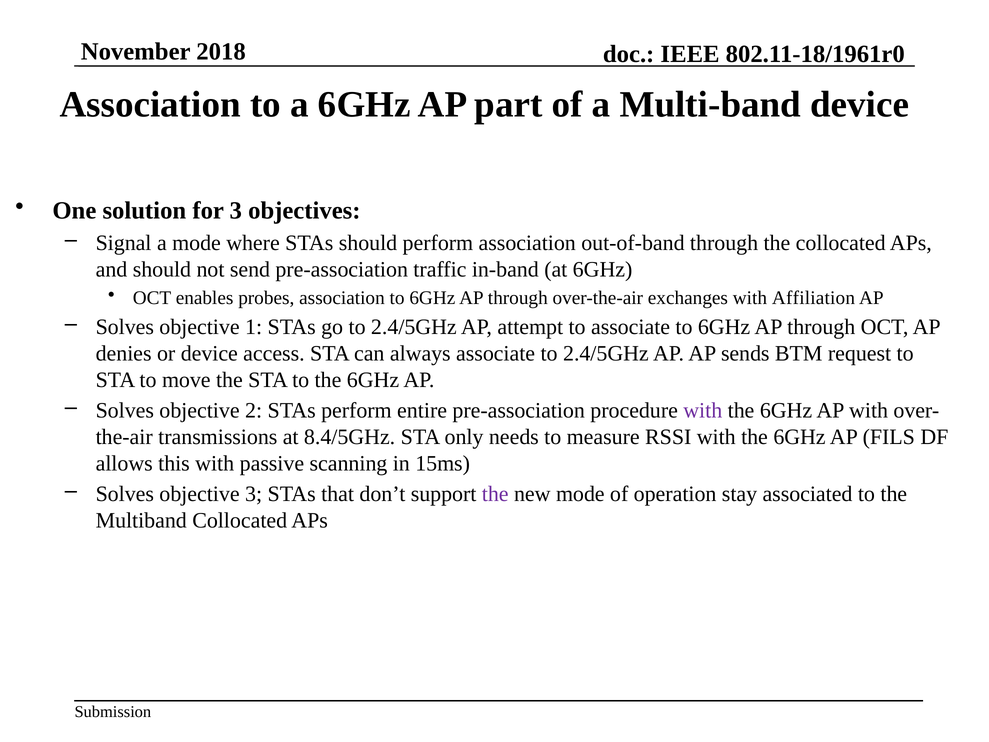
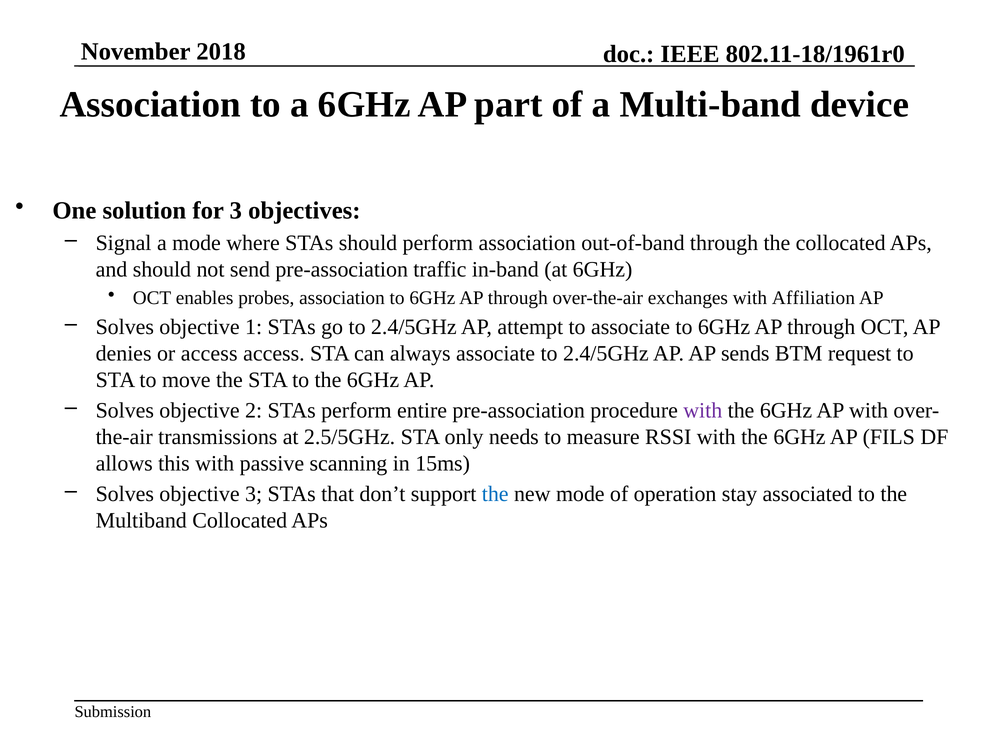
or device: device -> access (209, 353)
8.4/5GHz: 8.4/5GHz -> 2.5/5GHz (350, 437)
the colour: purple -> blue (495, 494)
